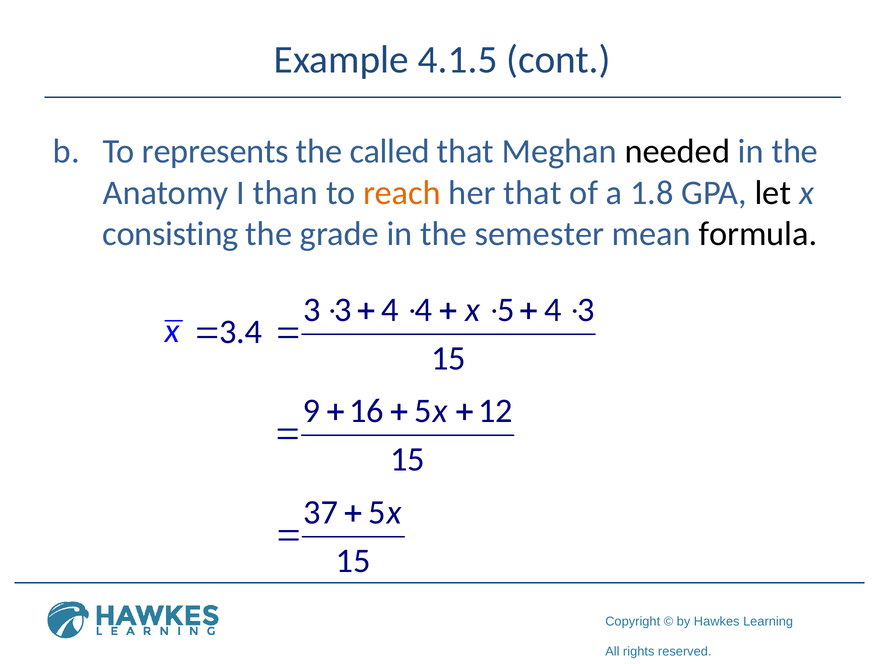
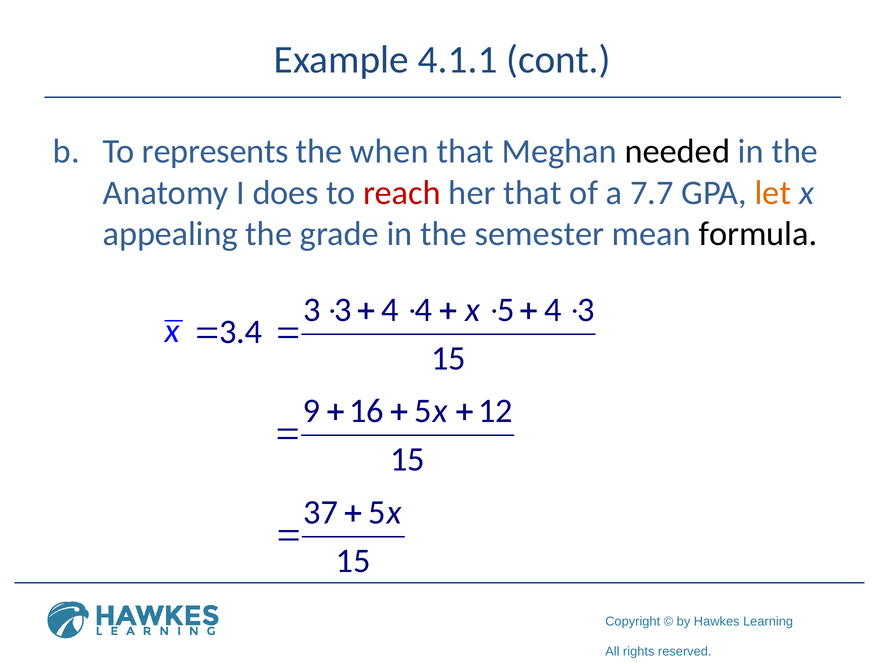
4.1.5: 4.1.5 -> 4.1.1 (458, 59)
called: called -> when (389, 151)
than: than -> does (286, 193)
reach colour: orange -> red (402, 193)
1.8: 1.8 -> 7.7 (652, 193)
let colour: black -> orange (773, 193)
consisting: consisting -> appealing (170, 234)
